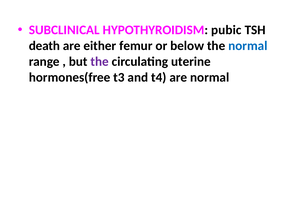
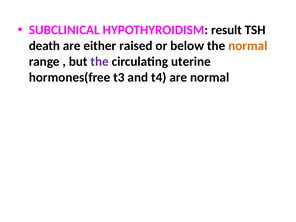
pubic: pubic -> result (226, 30)
femur: femur -> raised (136, 46)
normal colour: blue -> orange (248, 46)
